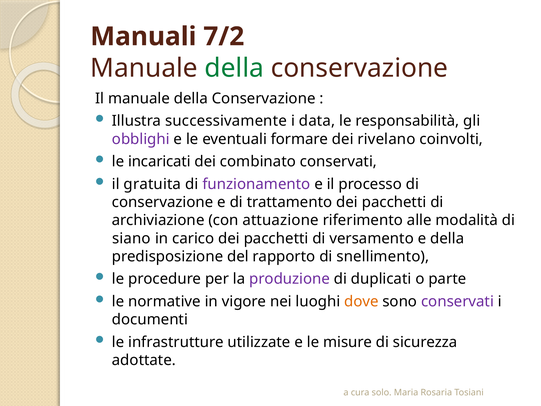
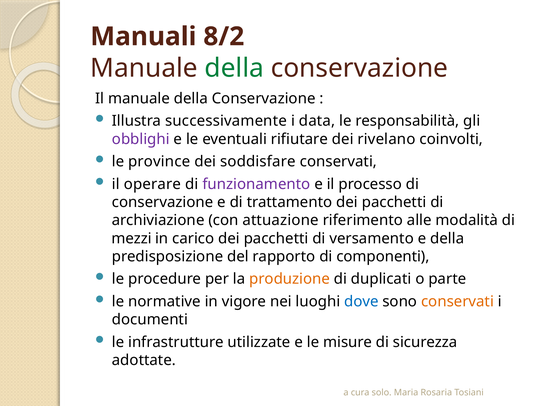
7/2: 7/2 -> 8/2 (224, 37)
formare: formare -> rifiutare (299, 139)
incaricati: incaricati -> province (159, 162)
combinato: combinato -> soddisfare (258, 162)
gratuita: gratuita -> operare (152, 184)
siano: siano -> mezzi (132, 238)
snellimento: snellimento -> componenti (383, 256)
produzione colour: purple -> orange (290, 279)
dove colour: orange -> blue (361, 301)
conservati colour: purple -> orange (458, 301)
